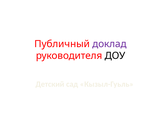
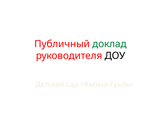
доклад colour: purple -> green (109, 44)
